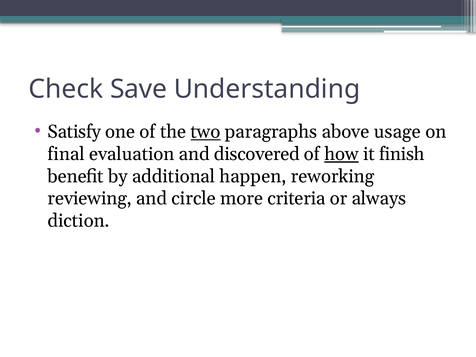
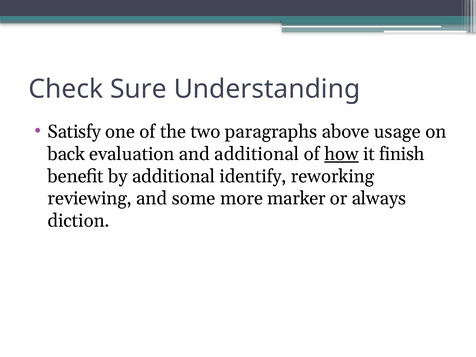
Save: Save -> Sure (138, 89)
two underline: present -> none (206, 132)
final: final -> back (66, 154)
and discovered: discovered -> additional (257, 154)
happen: happen -> identify (253, 176)
circle: circle -> some (194, 199)
criteria: criteria -> marker (296, 199)
